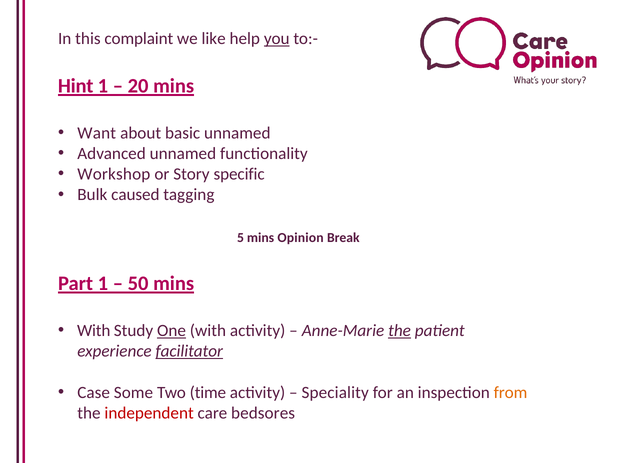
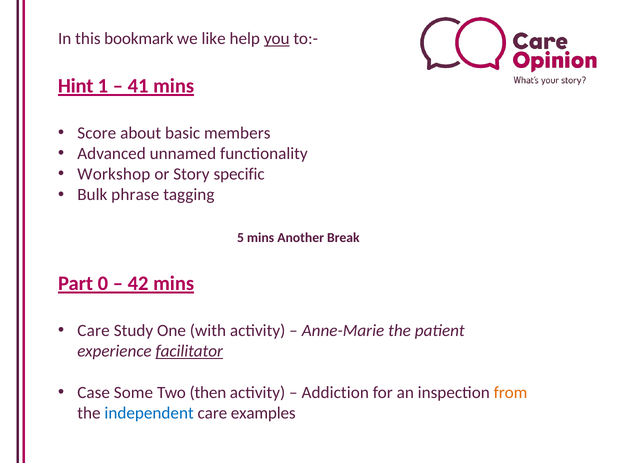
complaint: complaint -> bookmark (139, 38)
20: 20 -> 41 (138, 86)
Want: Want -> Score (97, 133)
basic unnamed: unnamed -> members (237, 133)
caused: caused -> phrase (135, 195)
Opinion: Opinion -> Another (301, 238)
Part 1: 1 -> 0 (103, 283)
50: 50 -> 42 (138, 283)
With: With -> Care (94, 330)
One underline: present -> none (172, 330)
the underline: present -> none (400, 330)
time: time -> then (208, 392)
Speciality: Speciality -> Addiction (335, 392)
independent colour: red -> blue (149, 413)
bedsores: bedsores -> examples (263, 413)
